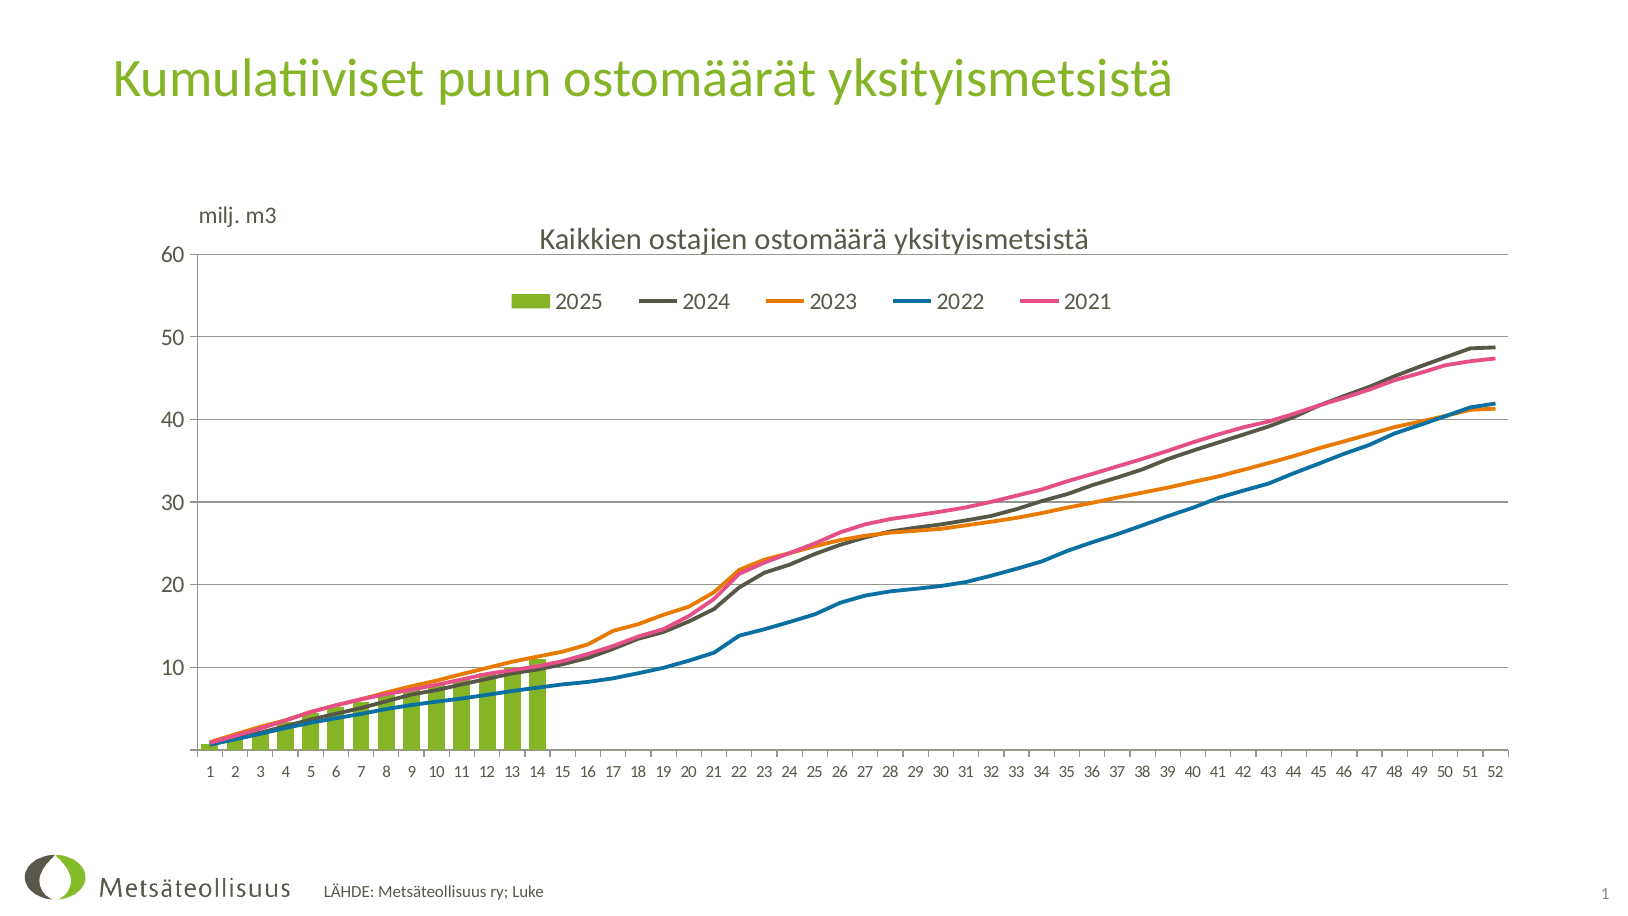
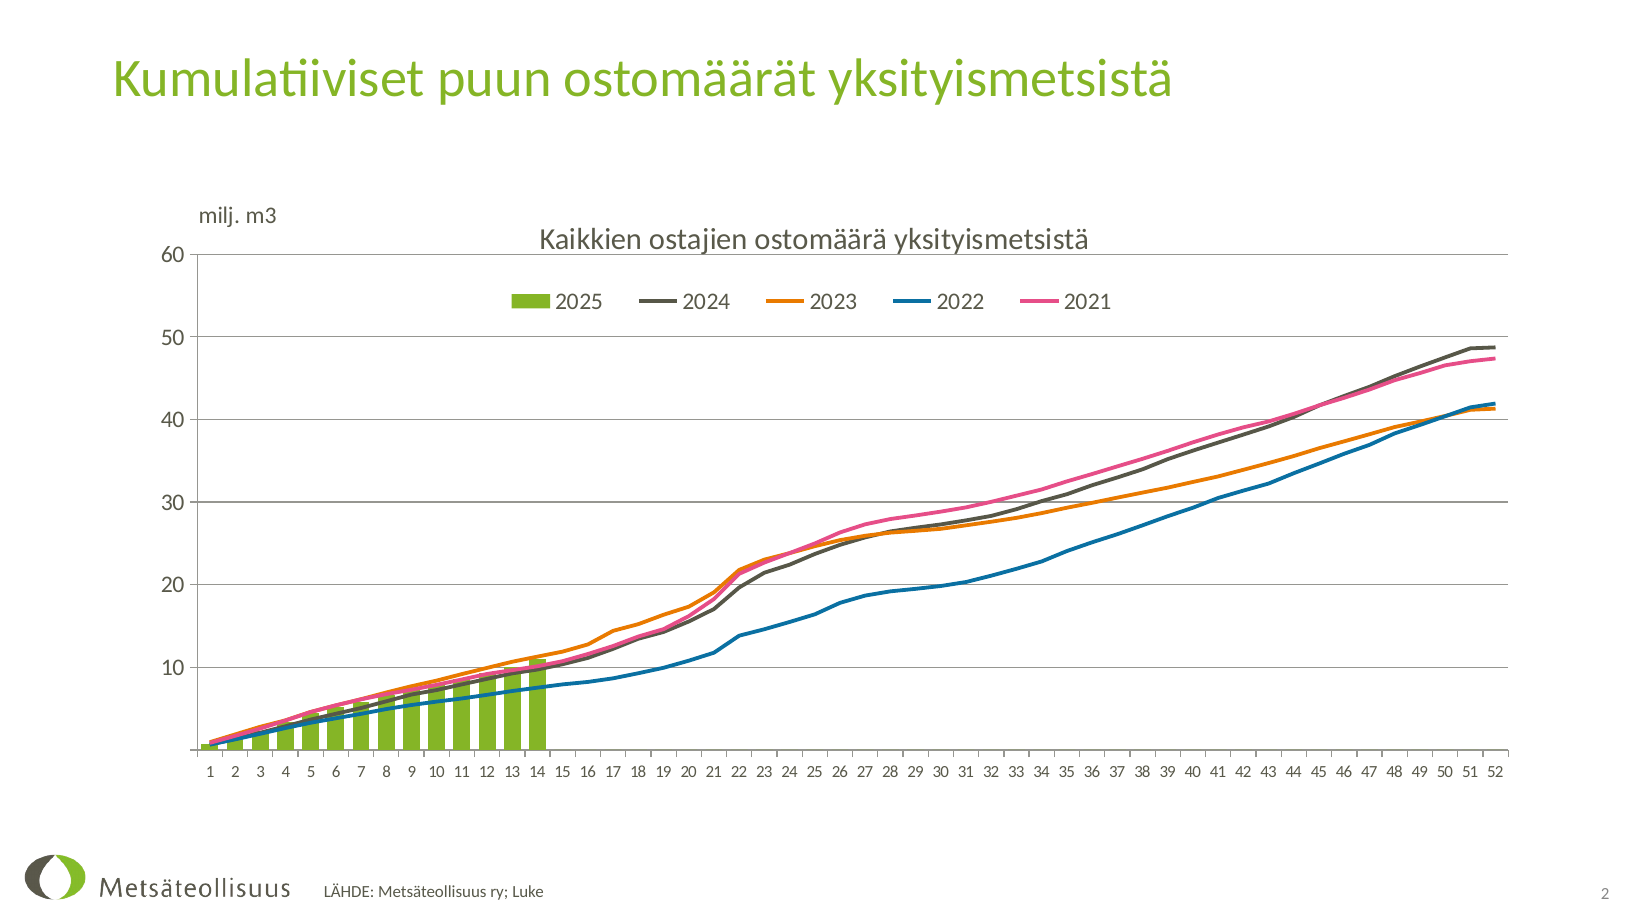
1: 1 -> 2 (1605, 893)
